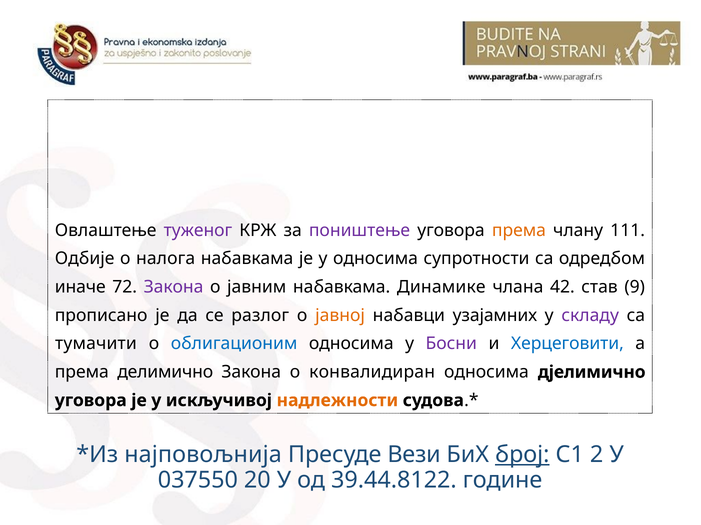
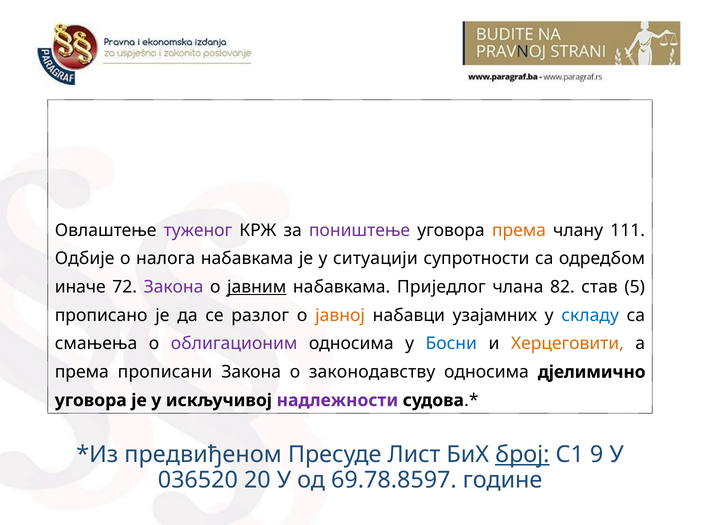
у односима: односима -> ситуацији (375, 259)
јавним underline: none -> present (257, 287)
Динамике: Динамике -> Приједлог (441, 287)
42: 42 -> 82 (562, 287)
9: 9 -> 5 (635, 287)
складу colour: purple -> blue (590, 316)
тумачити: тумачити -> смањења (96, 344)
облигационим colour: blue -> purple (234, 344)
Босни colour: purple -> blue (451, 344)
Херцеговити colour: blue -> orange (567, 344)
делимично: делимично -> прописани (165, 373)
конвалидиран: конвалидиран -> законодавству (372, 373)
надлежности colour: orange -> purple (337, 401)
најповољнија: најповољнија -> предвиђеном (203, 455)
Вези: Вези -> Лист (414, 455)
2: 2 -> 9 (597, 455)
037550: 037550 -> 036520 (198, 481)
39.44.8122: 39.44.8122 -> 69.78.8597 (394, 481)
